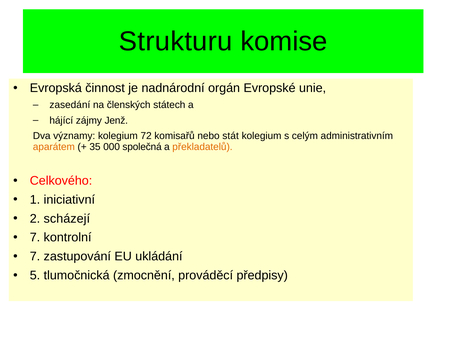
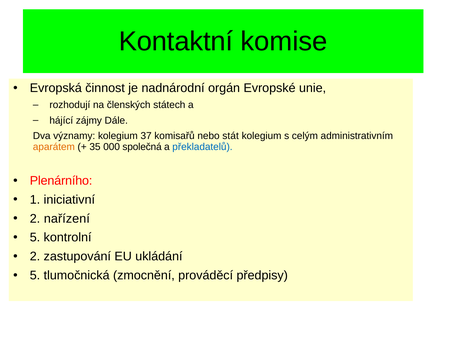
Strukturu: Strukturu -> Kontaktní (176, 41)
zasedání: zasedání -> rozhodují (70, 105)
Jenž: Jenž -> Dále (116, 120)
72: 72 -> 37 (146, 136)
překladatelů colour: orange -> blue (202, 147)
Celkového: Celkového -> Plenárního (61, 181)
scházejí: scházejí -> nařízení (67, 218)
7: 7 -> 5 (35, 237)
7: 7 -> 2 (35, 256)
